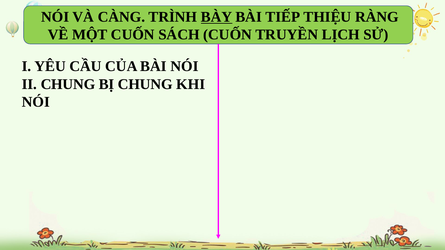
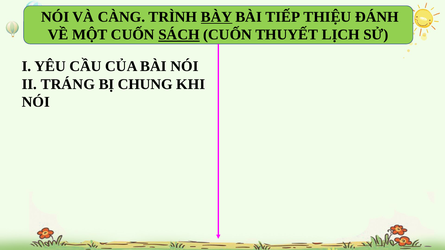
RÀNG: RÀNG -> ĐÁNH (377, 17)
SÁCH underline: none -> present (179, 35)
TRUYỀN: TRUYỀN -> THUYẾT (287, 35)
II CHUNG: CHUNG -> TRÁNG (68, 84)
